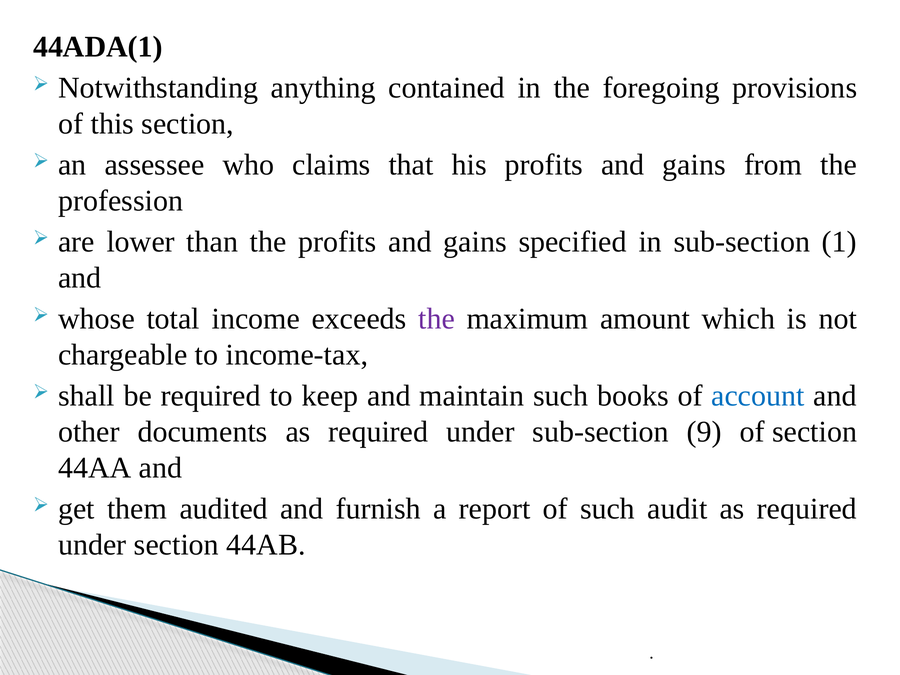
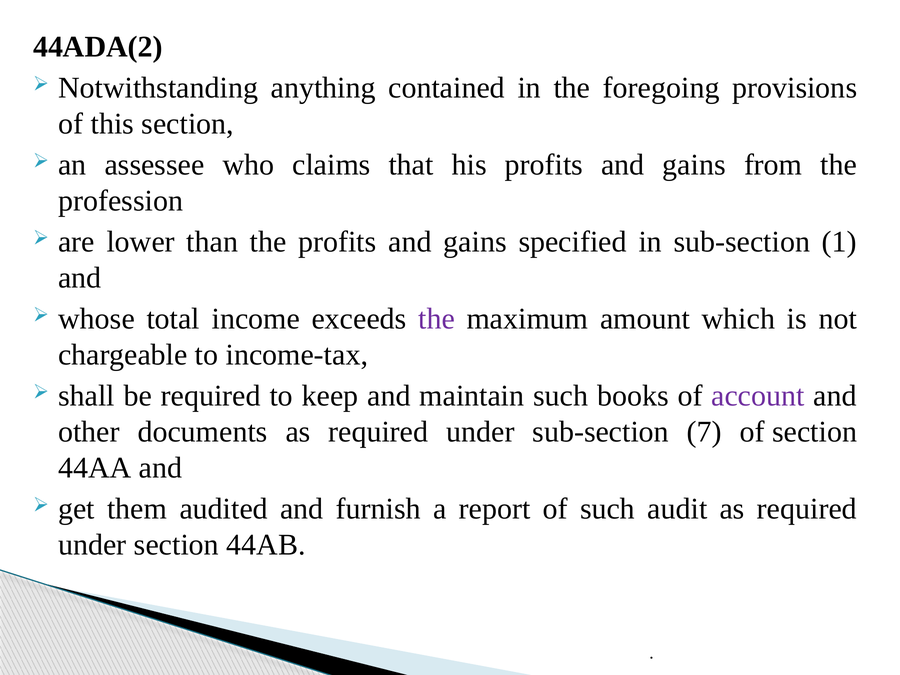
44ADA(1: 44ADA(1 -> 44ADA(2 (98, 47)
account colour: blue -> purple (758, 396)
9: 9 -> 7 (704, 432)
